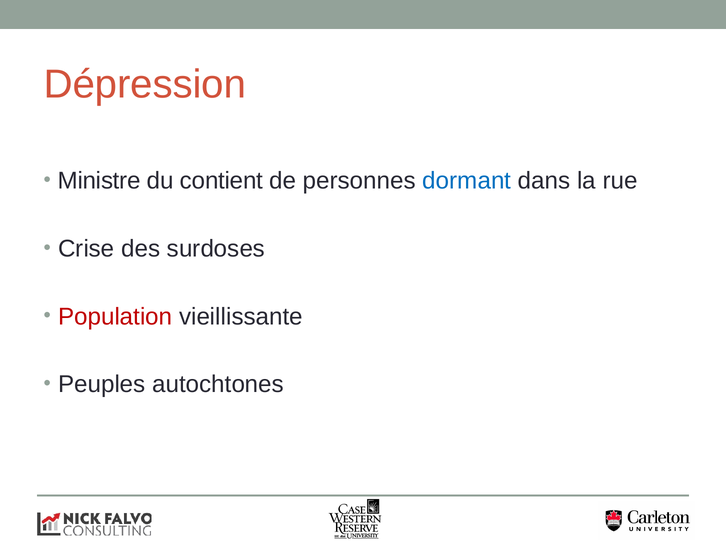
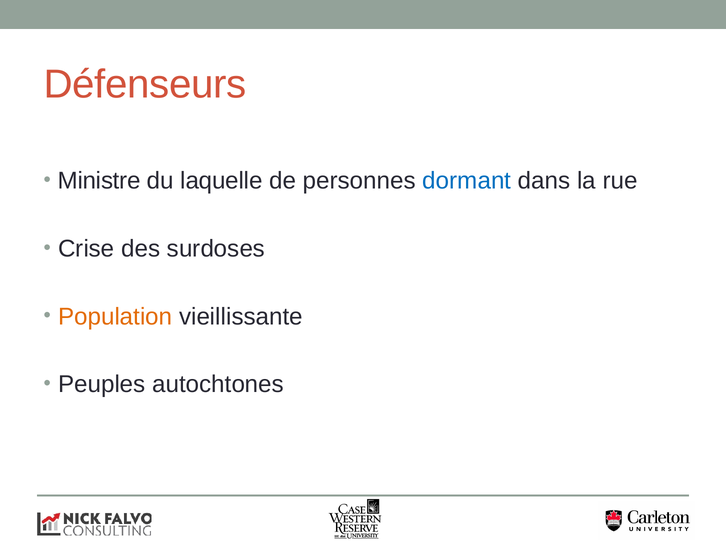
Dépression: Dépression -> Défenseurs (145, 85)
contient: contient -> laquelle (221, 181)
Population colour: red -> orange (115, 316)
